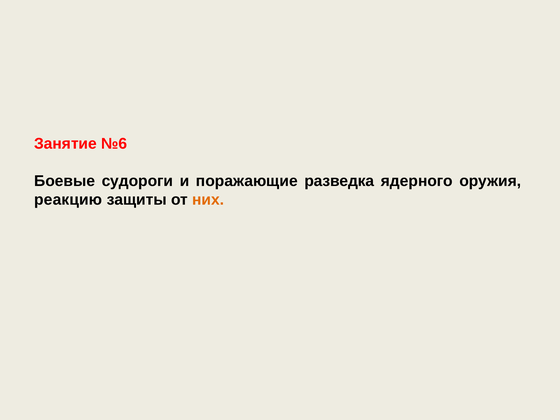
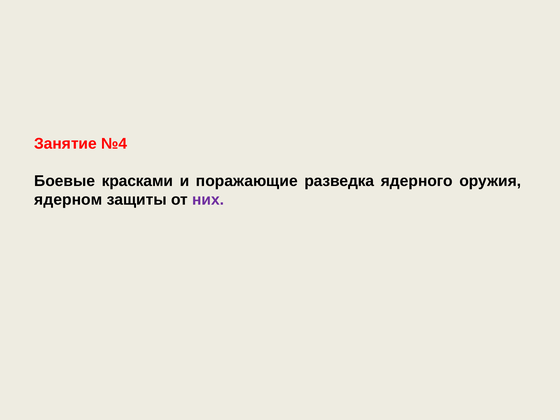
№6: №6 -> №4 (114, 144)
судороги: судороги -> красками (137, 181)
реакцию: реакцию -> ядерном (68, 200)
них colour: orange -> purple (208, 200)
